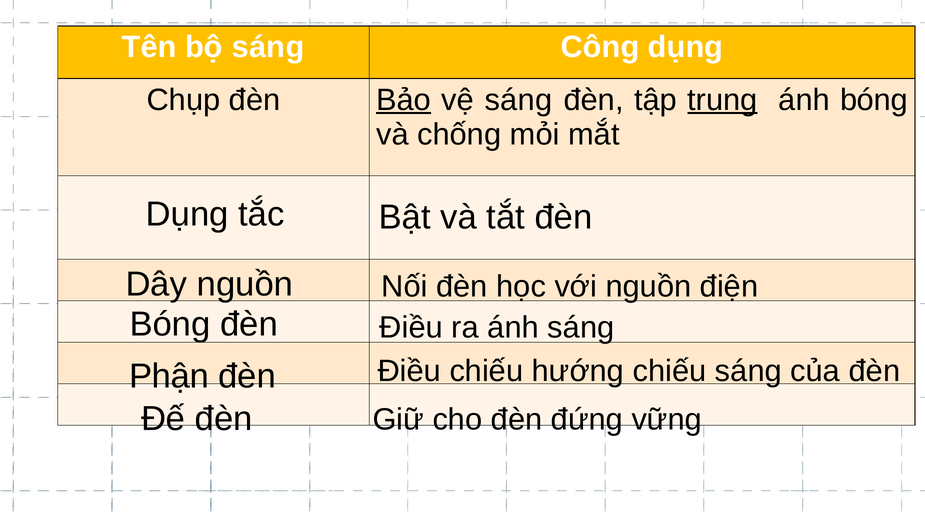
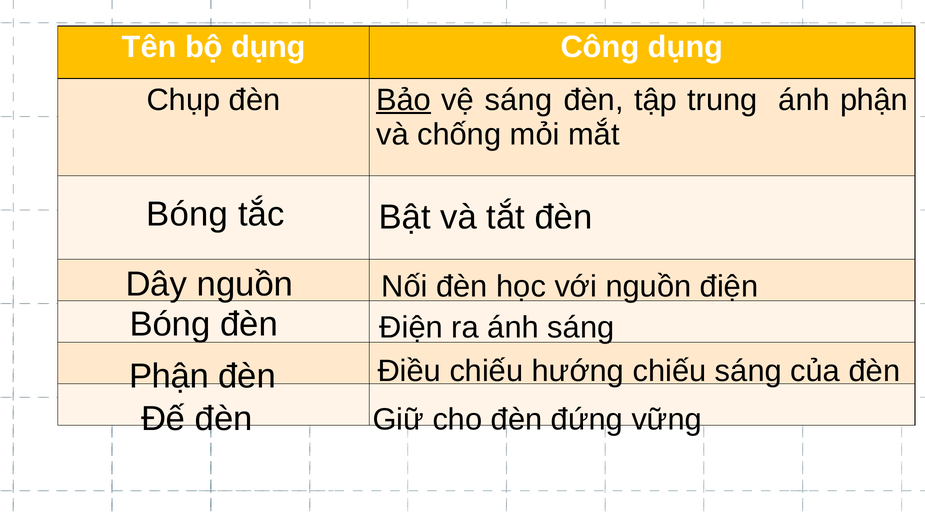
bộ sáng: sáng -> dụng (268, 47)
trung underline: present -> none (722, 100)
ánh bóng: bóng -> phận (874, 100)
Dụng: Dụng -> Bóng (187, 214)
Bóng đèn Điều: Điều -> Điện (411, 328)
